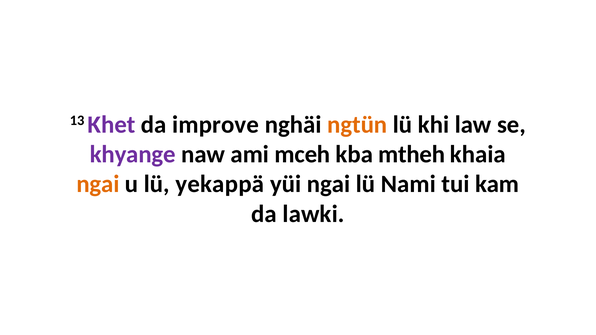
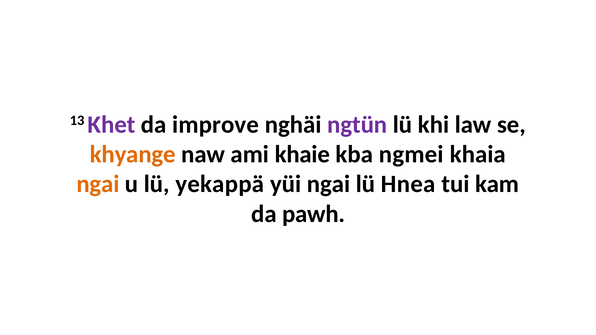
ngtün colour: orange -> purple (357, 125)
khyange colour: purple -> orange (133, 154)
mceh: mceh -> khaie (302, 154)
mtheh: mtheh -> ngmei (411, 154)
Nami: Nami -> Hnea (408, 184)
lawki: lawki -> pawh (314, 214)
